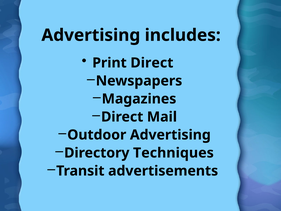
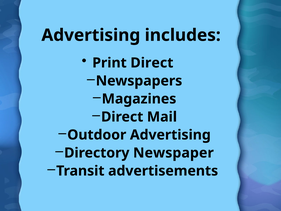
Techniques: Techniques -> Newspaper (173, 153)
